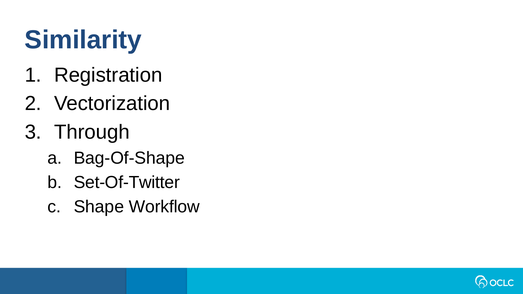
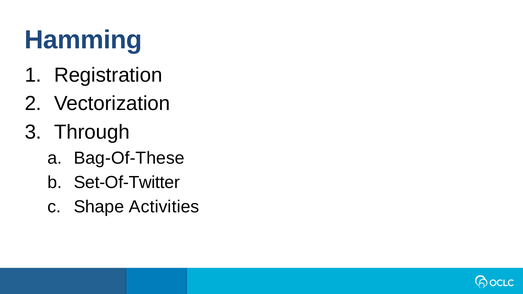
Similarity: Similarity -> Hamming (83, 40)
Bag-Of-Shape: Bag-Of-Shape -> Bag-Of-These (129, 158)
Workflow: Workflow -> Activities (164, 207)
